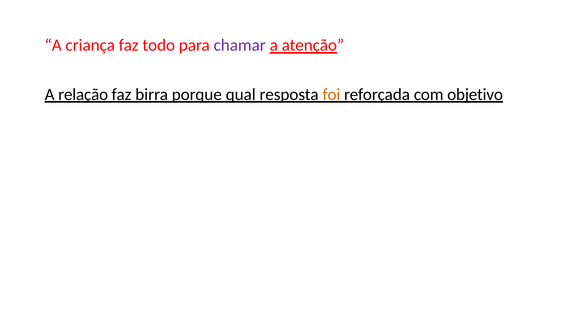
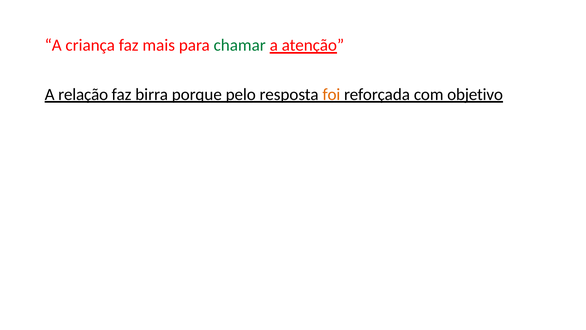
todo: todo -> mais (159, 45)
chamar colour: purple -> green (240, 45)
qual: qual -> pelo (241, 94)
